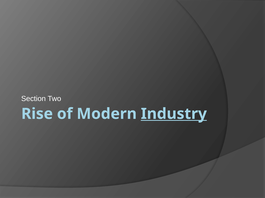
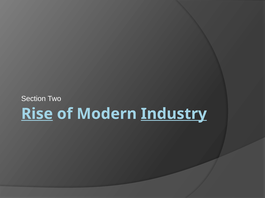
Rise underline: none -> present (37, 114)
